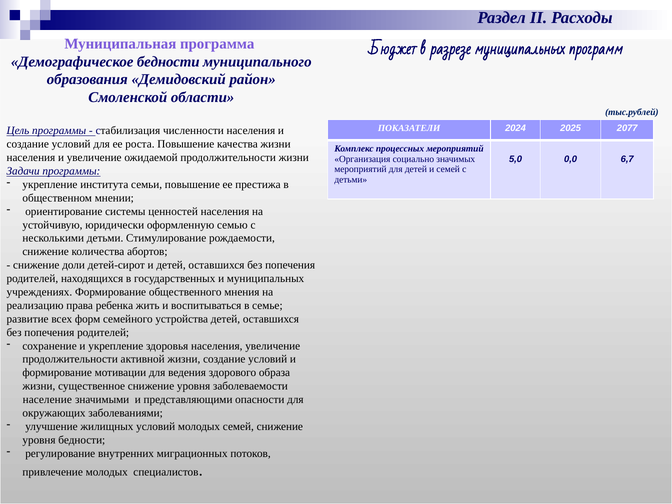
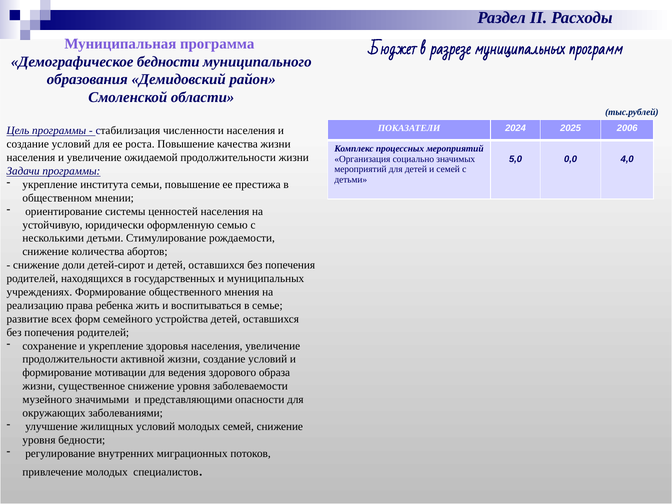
2077: 2077 -> 2006 (627, 128)
6,7: 6,7 -> 4,0 (627, 159)
население: население -> музейного (47, 400)
